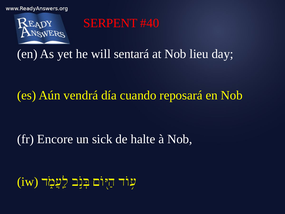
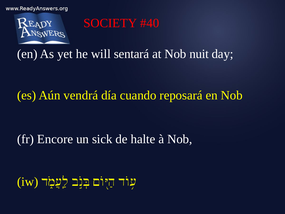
SERPENT: SERPENT -> SOCIETY (110, 23)
lieu: lieu -> nuit (199, 54)
